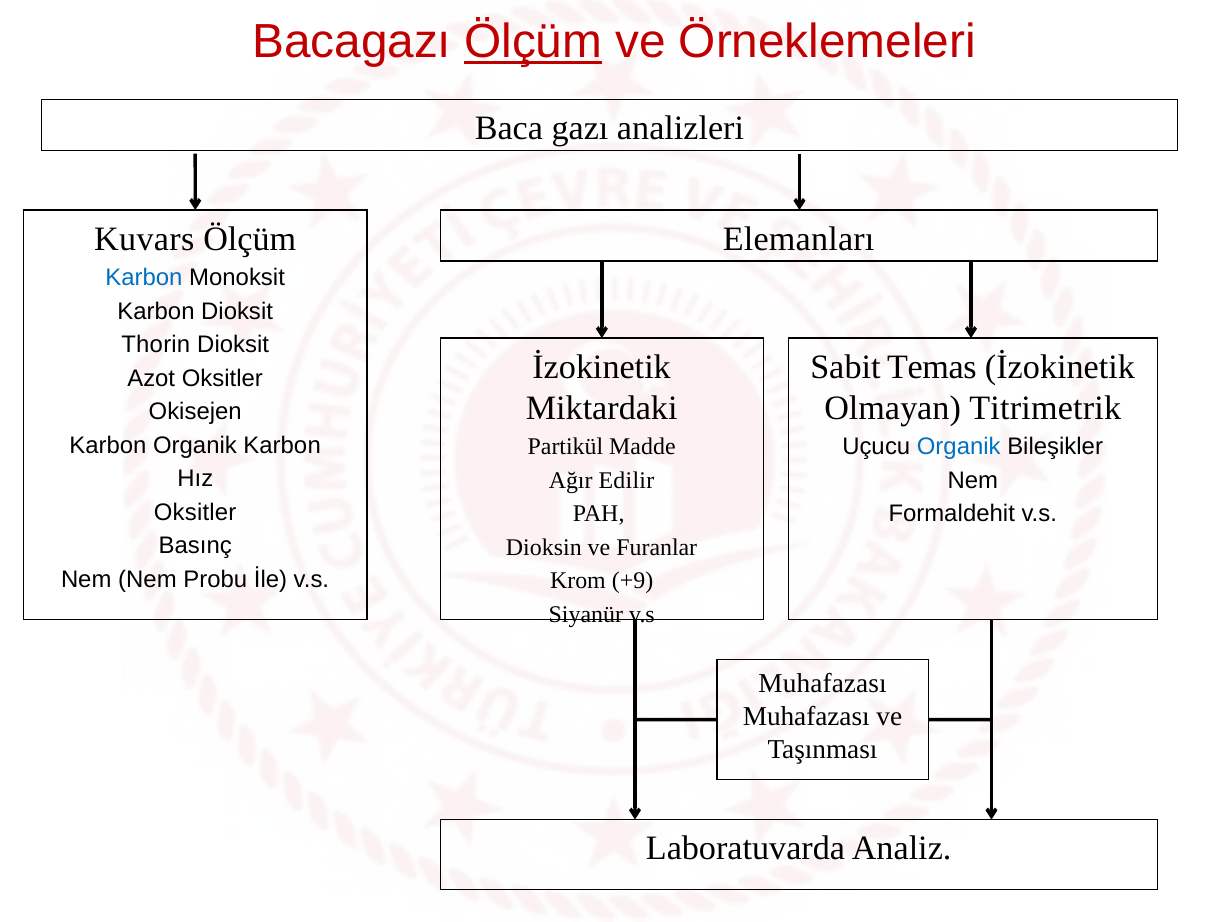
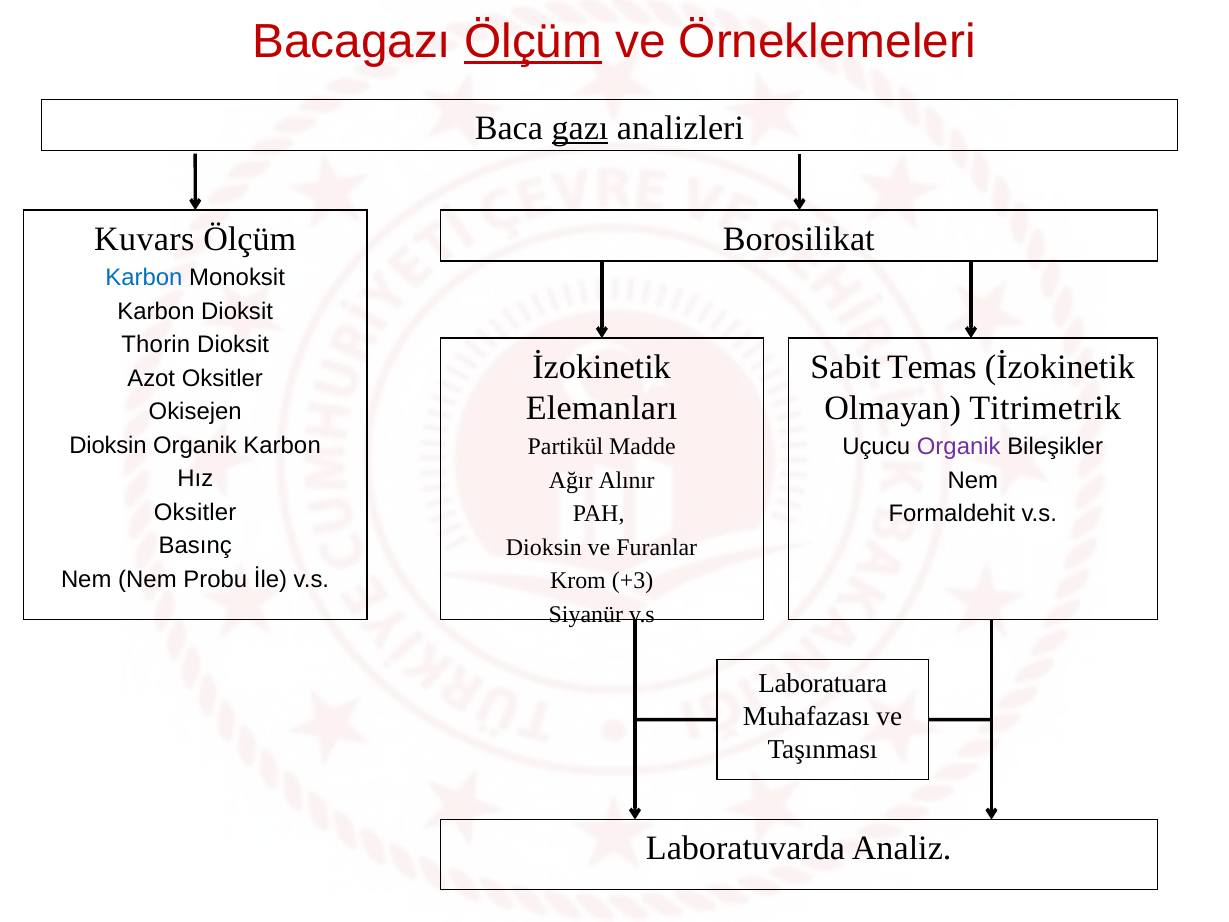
gazı underline: none -> present (580, 128)
Elemanları: Elemanları -> Borosilikat (799, 239)
Miktardaki: Miktardaki -> Elemanları (602, 408)
Karbon: Karbon -> Dioksin (108, 445)
Organik colour: blue -> purple (959, 447)
Edilir: Edilir -> Alınır (627, 480)
+9: +9 -> +3 (633, 581)
Muhafazası: Muhafazası -> Laboratuara (823, 684)
